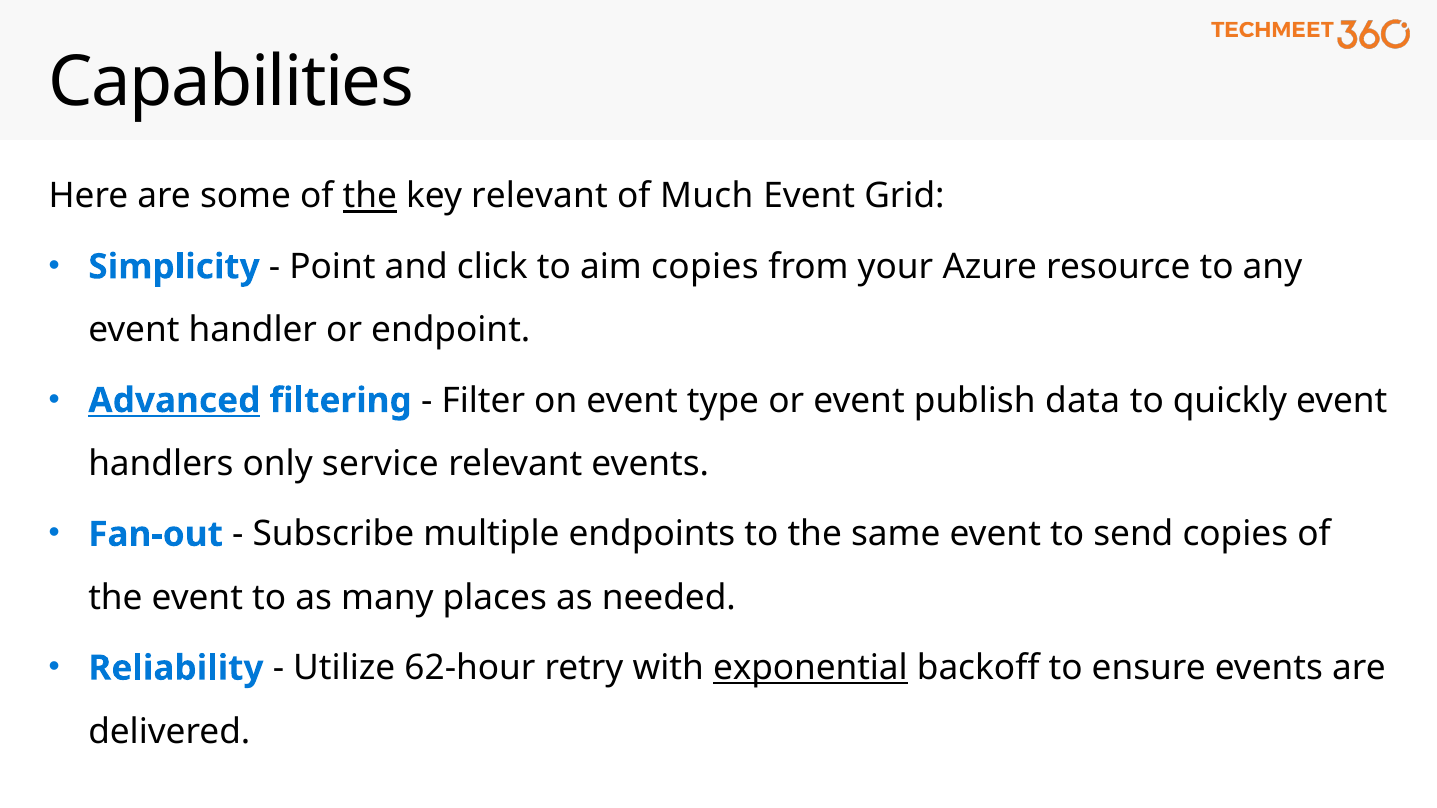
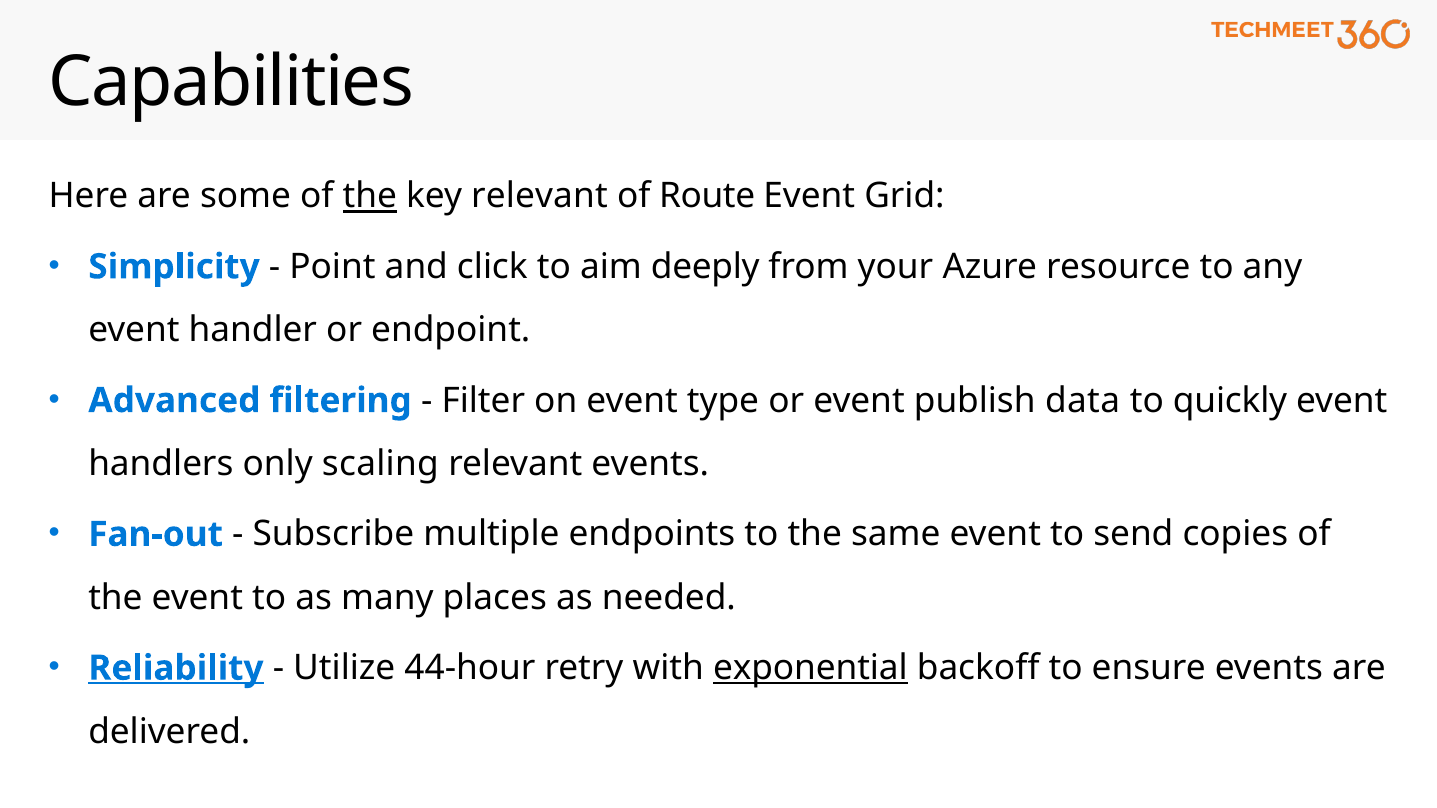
Much: Much -> Route (707, 196)
aim copies: copies -> deeply (705, 267)
Advanced underline: present -> none (174, 401)
service: service -> scaling (380, 464)
Reliability underline: none -> present (176, 668)
62-hour: 62-hour -> 44-hour (470, 668)
